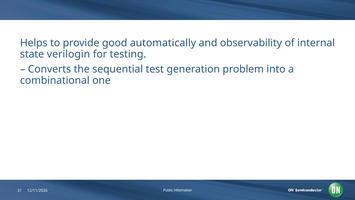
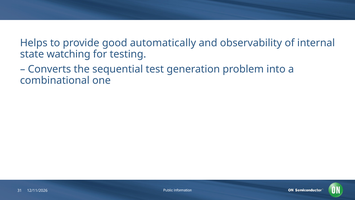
verilogin: verilogin -> watching (69, 54)
